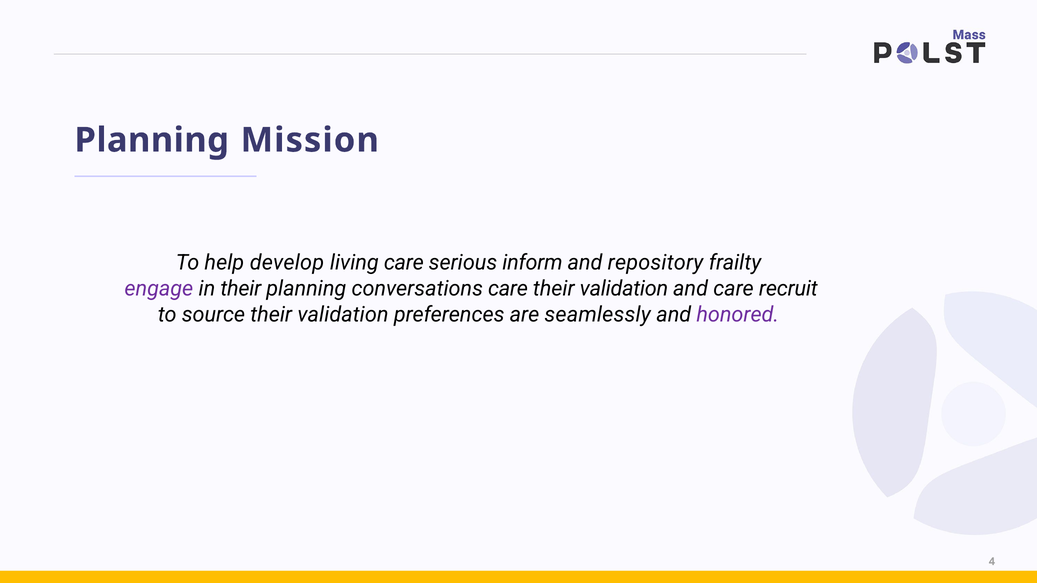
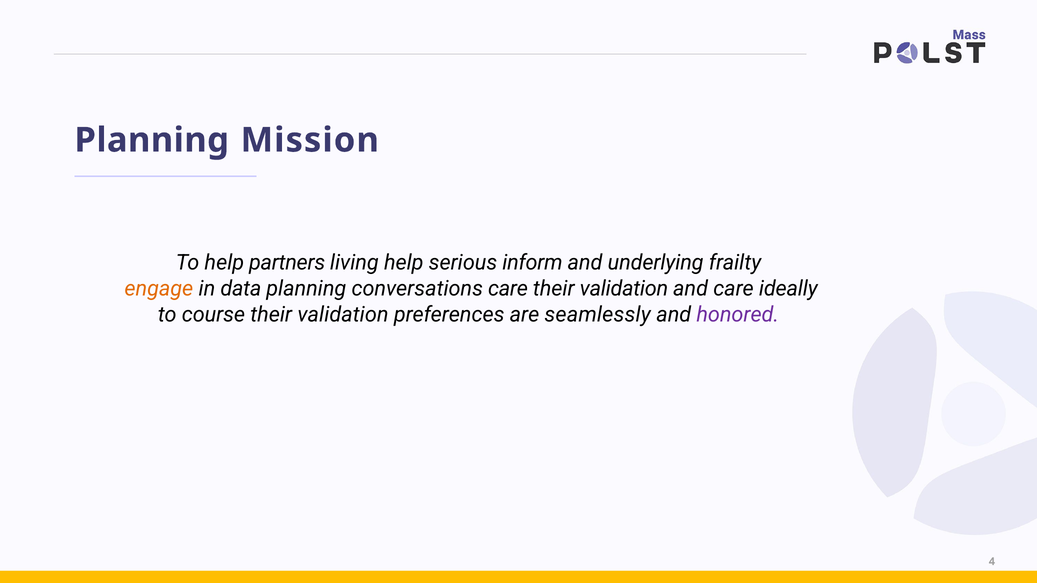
develop: develop -> partners (287, 263)
living care: care -> help (404, 263)
repository: repository -> underlying (656, 263)
engage colour: purple -> orange (159, 289)
in their: their -> data (241, 289)
recruit: recruit -> ideally (788, 289)
source: source -> course (213, 315)
